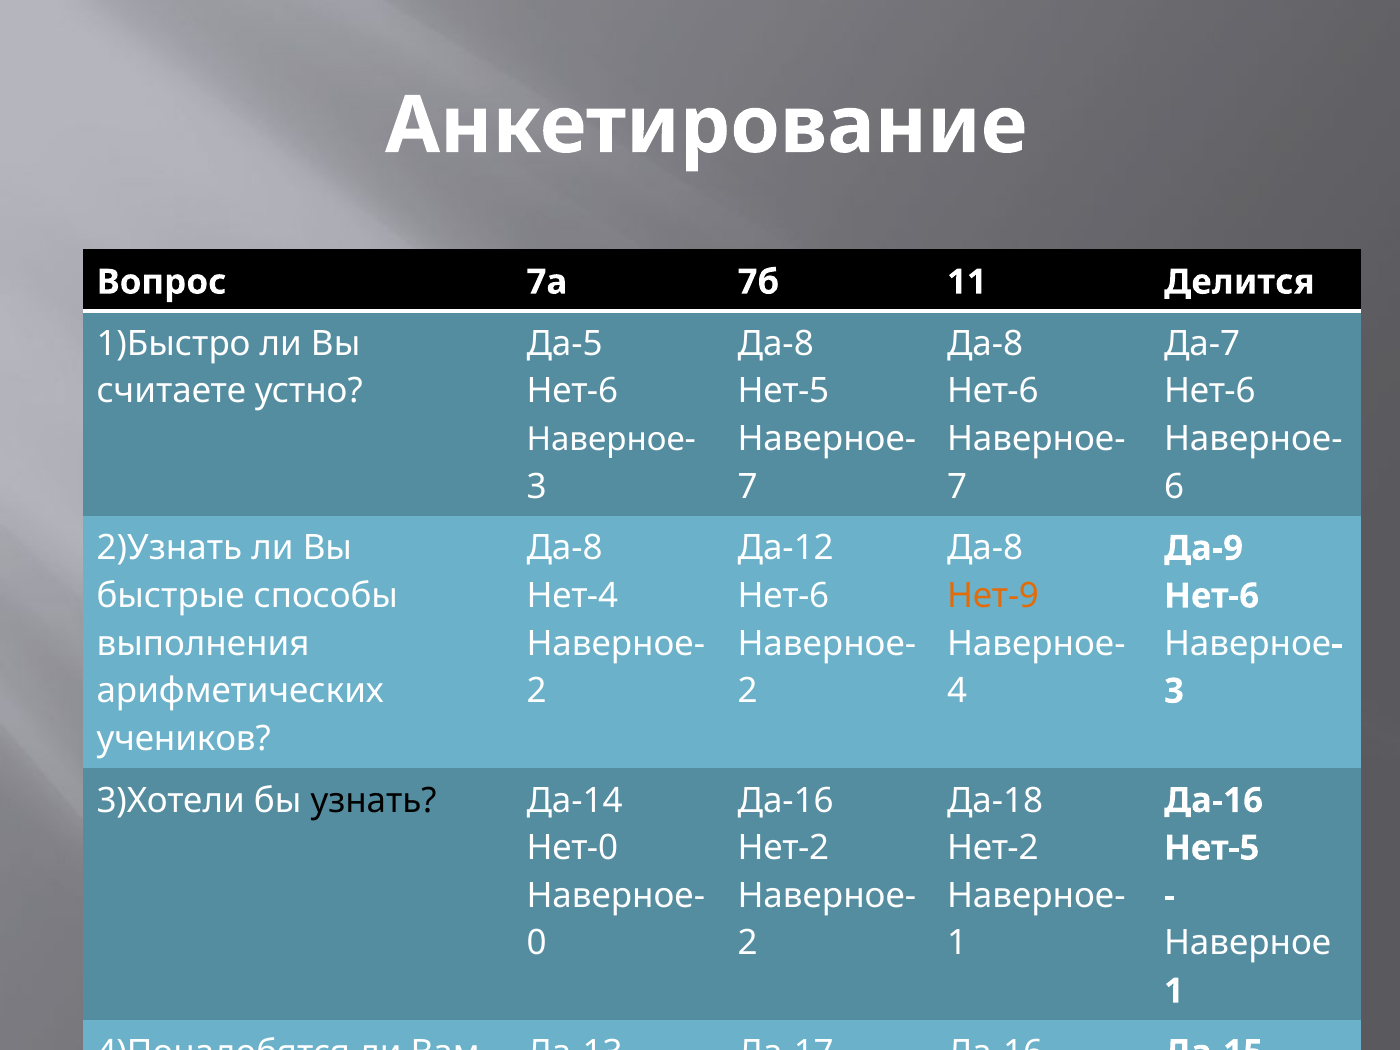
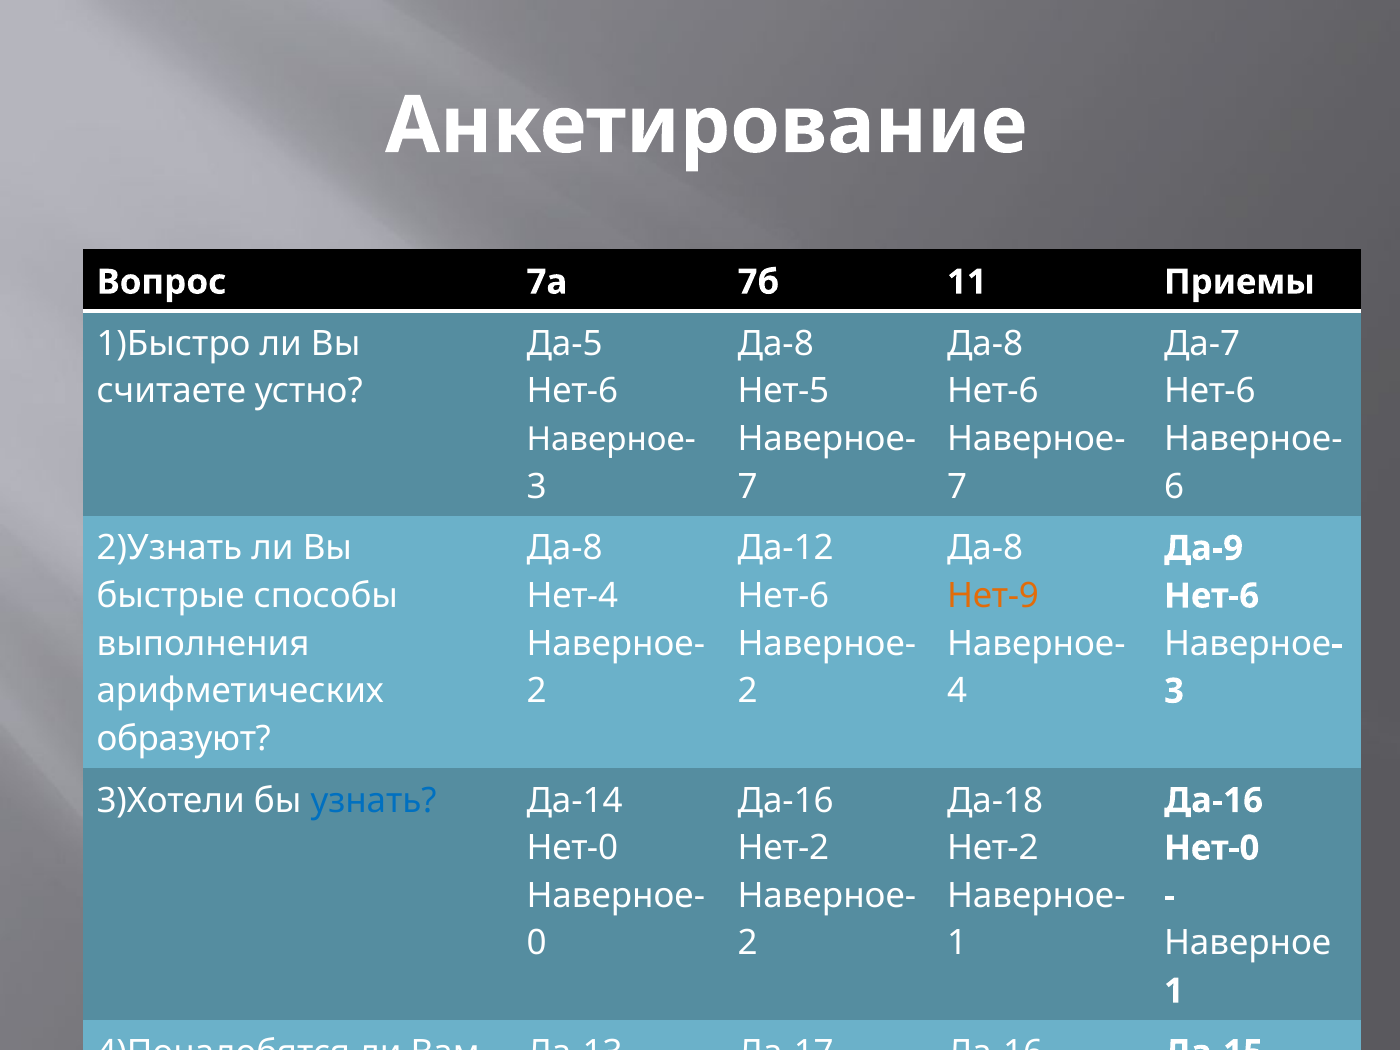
Делится: Делится -> Приемы (1240, 282)
учеников: учеников -> образуют (184, 739)
узнать colour: black -> blue (374, 801)
Нет-5: Нет-5 -> Нет-0 (1212, 848)
